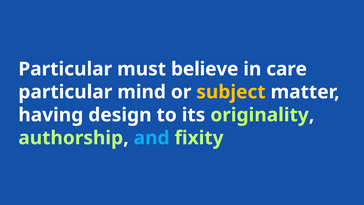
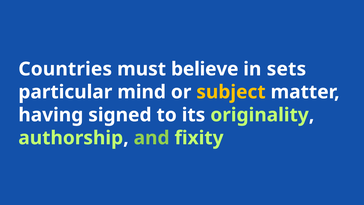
Particular: Particular -> Countries (65, 69)
care: care -> sets (286, 69)
design: design -> signed (120, 115)
and colour: light blue -> light green (152, 138)
